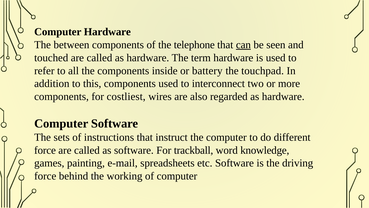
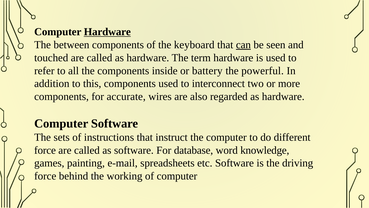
Hardware underline: none -> present (107, 32)
telephone: telephone -> keyboard (194, 45)
touchpad: touchpad -> powerful (263, 71)
costliest: costliest -> accurate (126, 96)
trackball: trackball -> database (194, 150)
